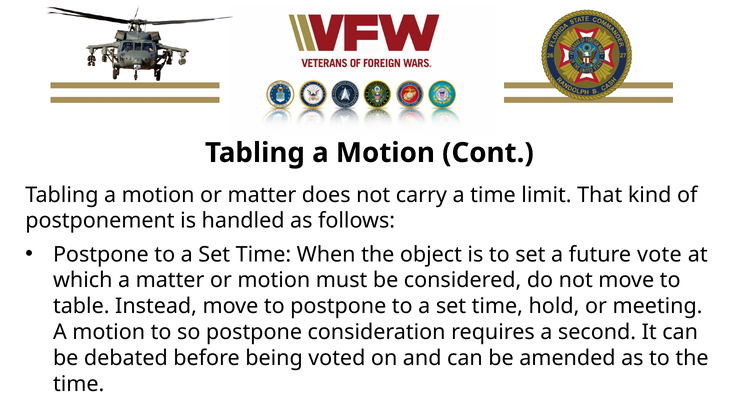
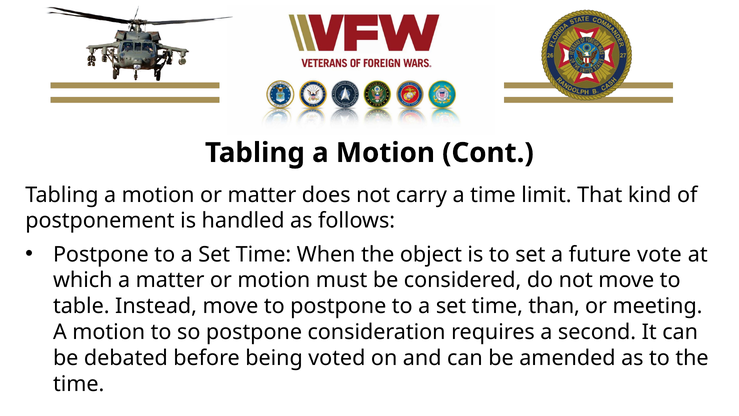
hold: hold -> than (554, 306)
